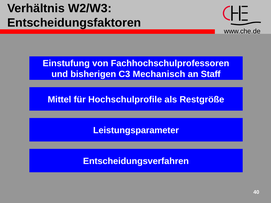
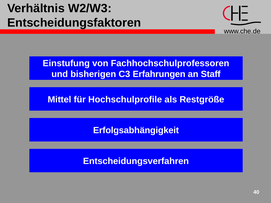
Mechanisch: Mechanisch -> Erfahrungen (159, 74)
Leistungsparameter: Leistungsparameter -> Erfolgsabhängigkeit (136, 131)
